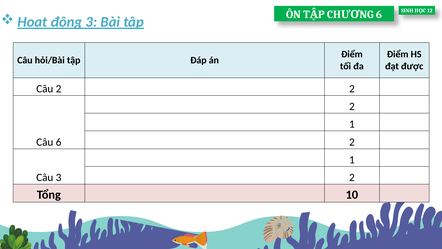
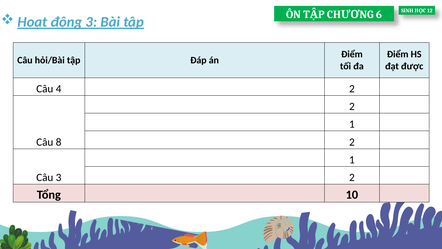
Câu 2: 2 -> 4 (59, 89)
Câu 6: 6 -> 8 (59, 142)
